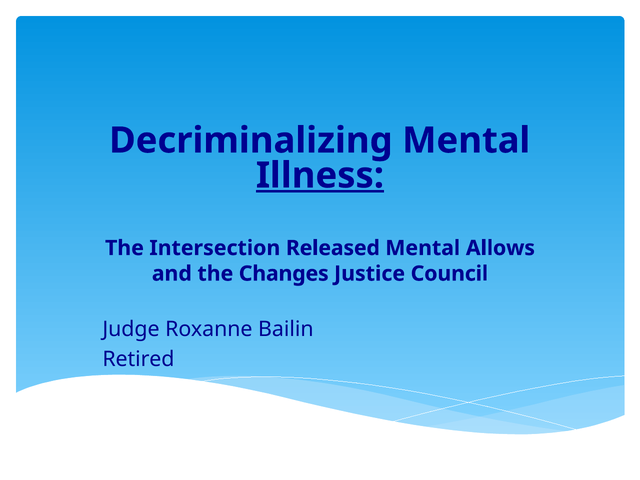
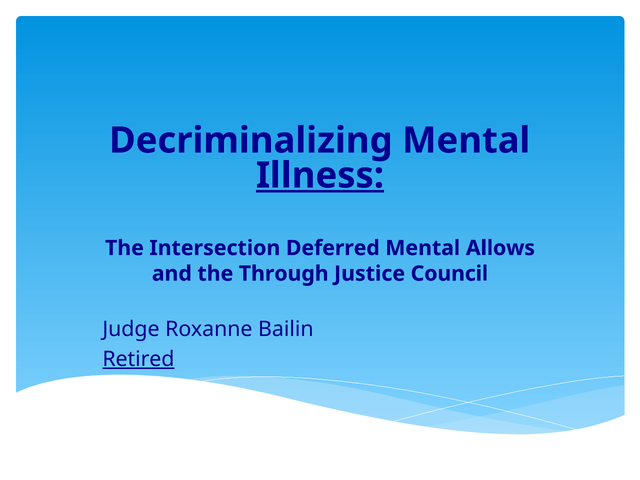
Released: Released -> Deferred (333, 248)
Changes: Changes -> Through (284, 274)
Retired underline: none -> present (138, 359)
